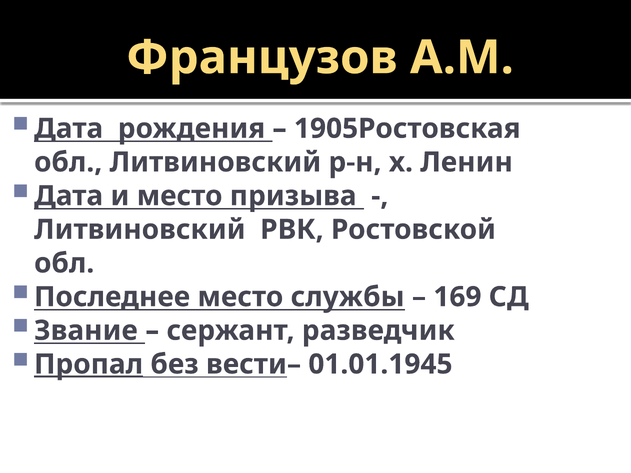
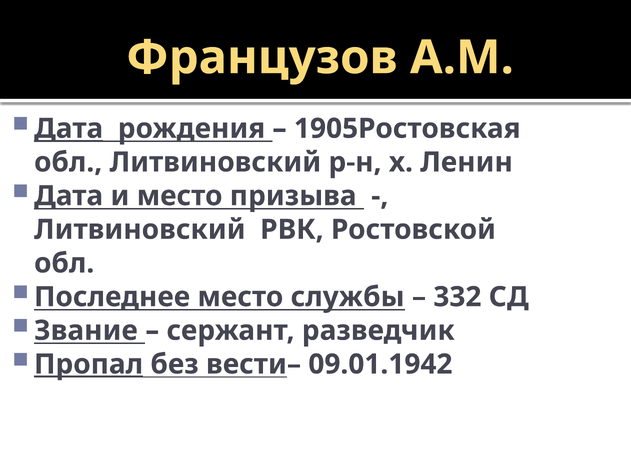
Дата underline: none -> present (69, 129)
169: 169 -> 332 (457, 297)
01.01.1945: 01.01.1945 -> 09.01.1942 (380, 364)
